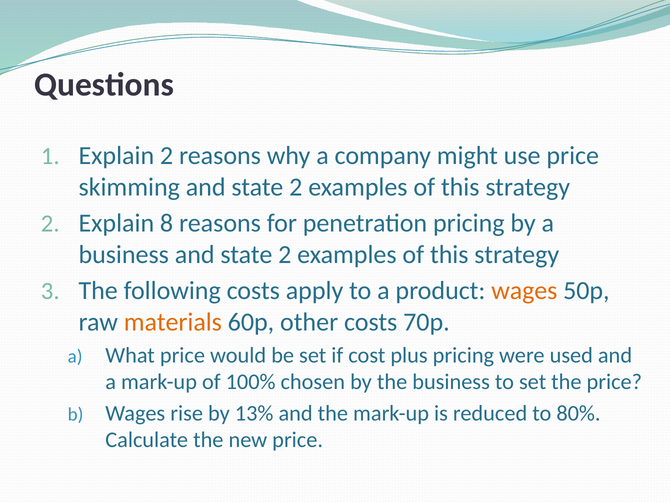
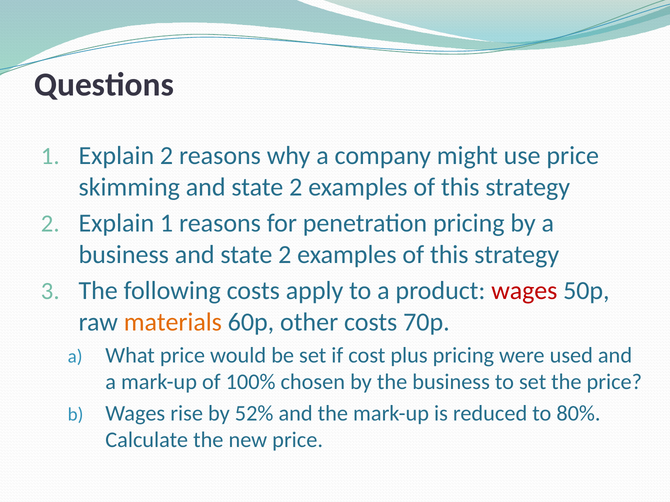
Explain 8: 8 -> 1 (167, 224)
wages colour: orange -> red (524, 291)
13%: 13% -> 52% (254, 414)
